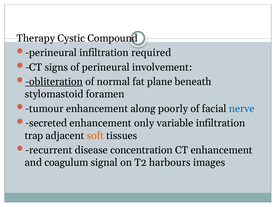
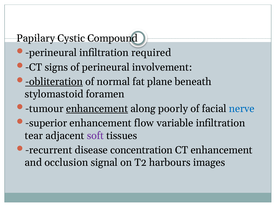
Therapy: Therapy -> Papilary (36, 38)
enhancement underline: none -> present (97, 109)
secreted: secreted -> superior (46, 123)
only: only -> flow (144, 123)
trap: trap -> tear (34, 136)
soft colour: orange -> purple (95, 136)
coagulum: coagulum -> occlusion (66, 163)
